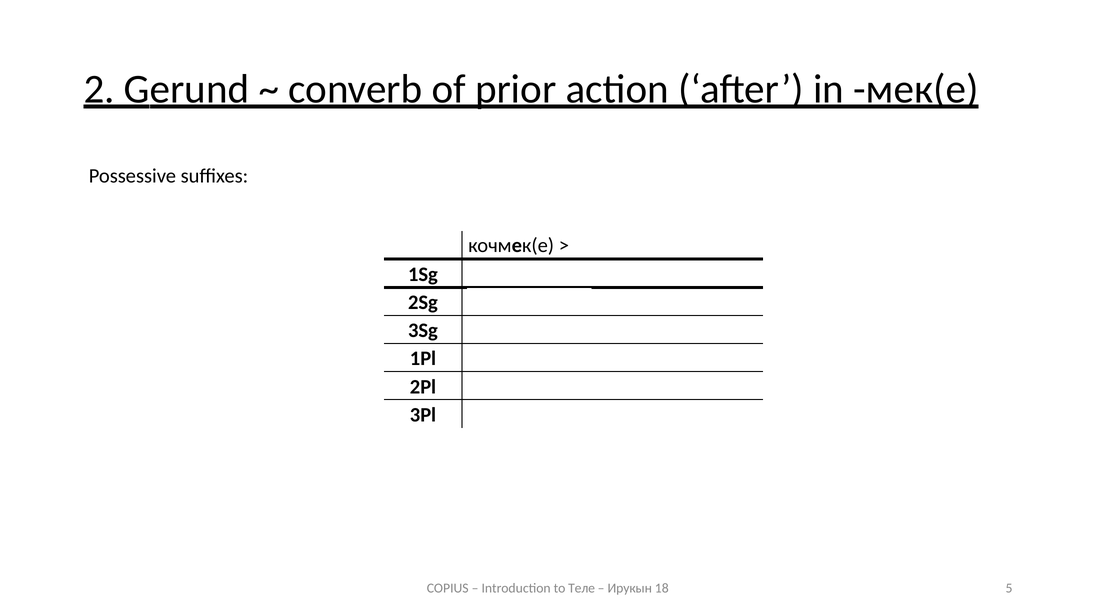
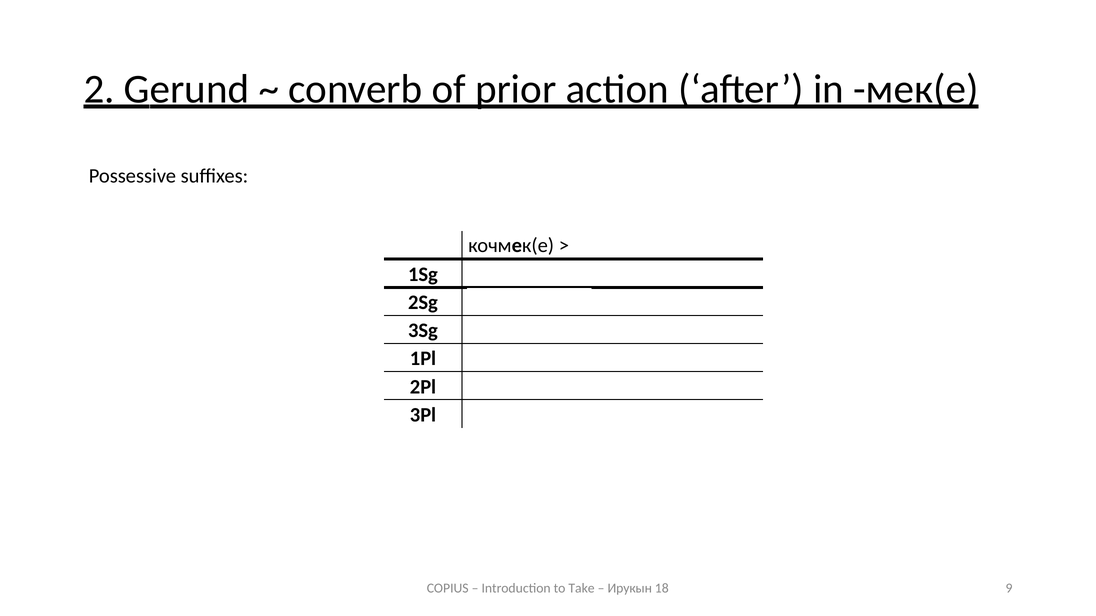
Теле: Теле -> Take (582, 589)
5: 5 -> 9 (1009, 589)
